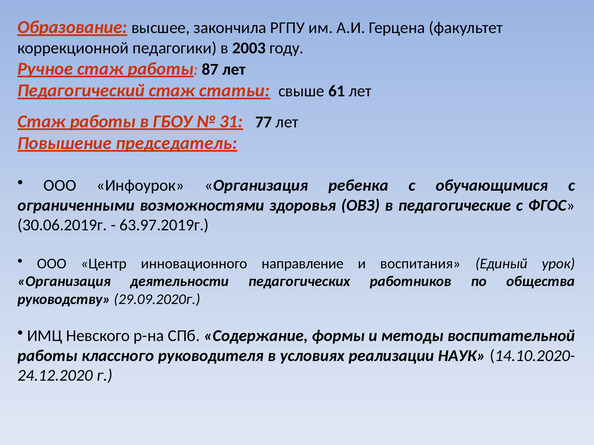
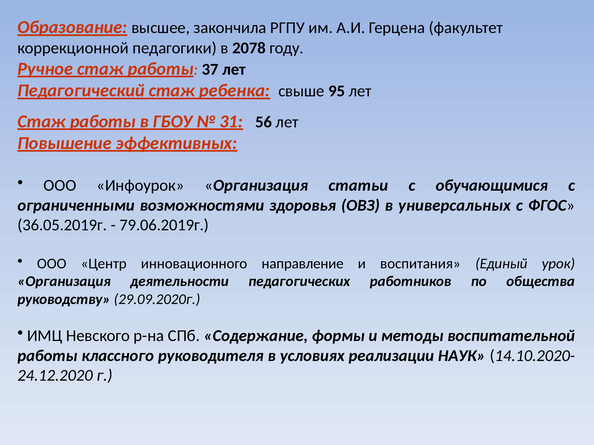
2003: 2003 -> 2078 (249, 48)
87: 87 -> 37 (210, 69)
статьи: статьи -> ребенка (235, 91)
61: 61 -> 95 (337, 91)
77: 77 -> 56 (264, 122)
председатель: председатель -> эффективных (177, 143)
ребенка: ребенка -> статьи (358, 186)
педагогические: педагогические -> универсальных (454, 206)
30.06.2019г: 30.06.2019г -> 36.05.2019г (62, 225)
63.97.2019г: 63.97.2019г -> 79.06.2019г (164, 225)
